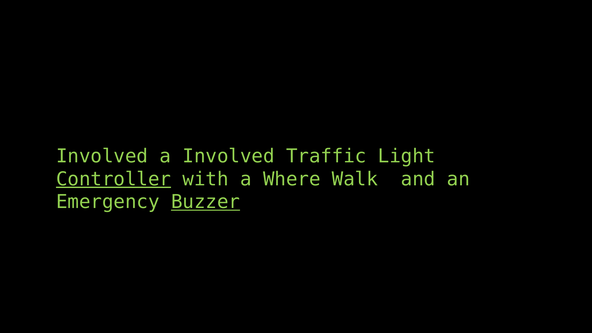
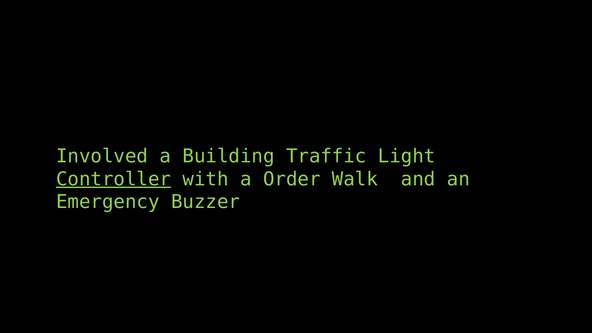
a Involved: Involved -> Building (229, 156)
Where: Where -> Order (292, 179)
Buzzer underline: present -> none (206, 202)
